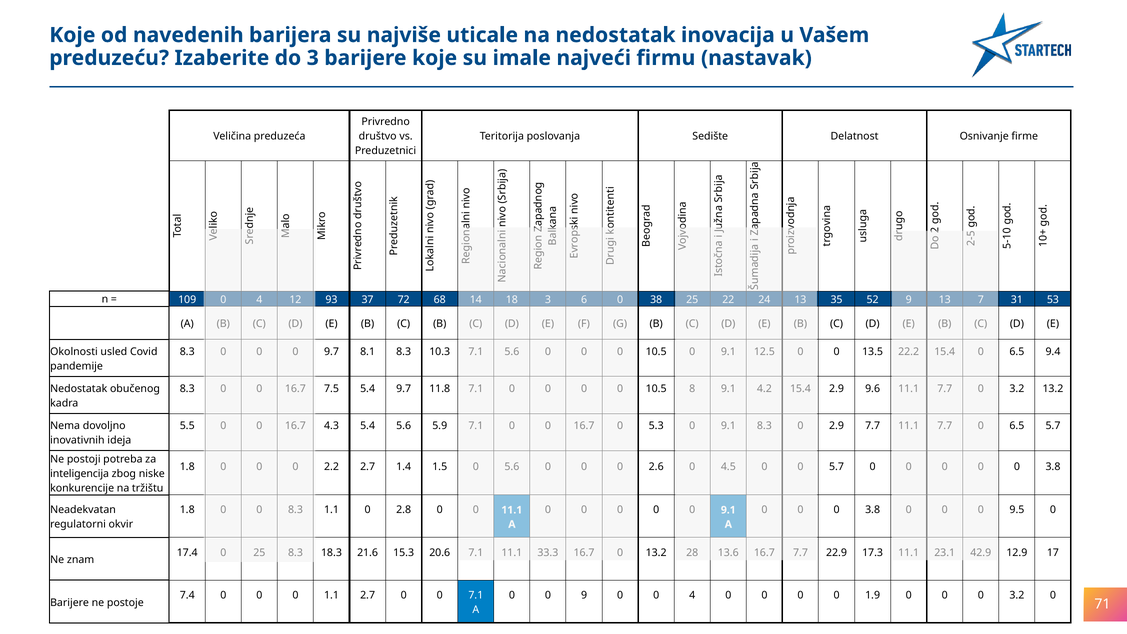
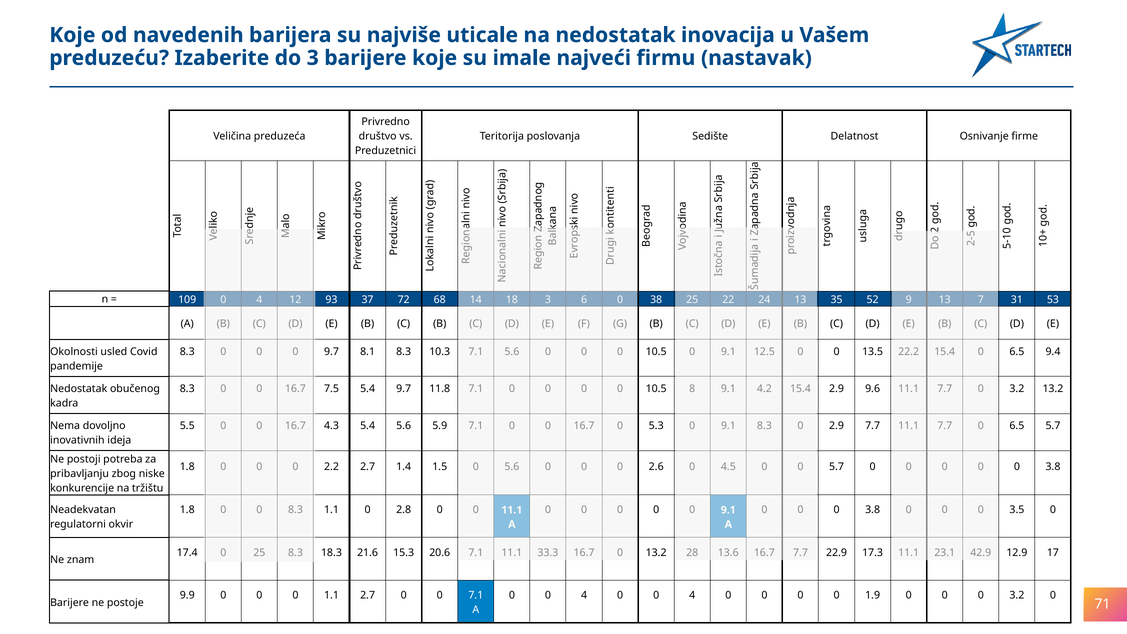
inteligencija: inteligencija -> pribavljanju (80, 474)
9.5: 9.5 -> 3.5 (1017, 510)
7.4: 7.4 -> 9.9 (187, 595)
9: 9 -> 4 (584, 595)
